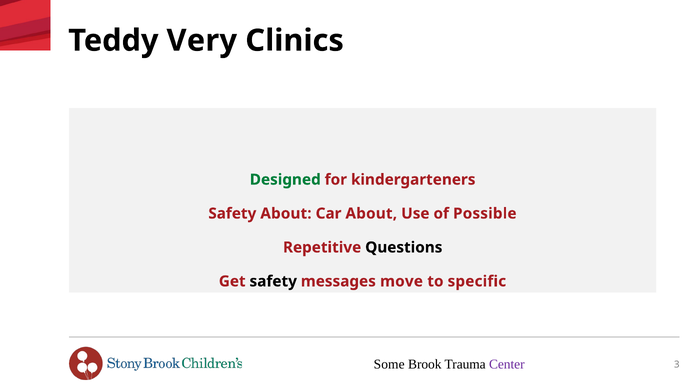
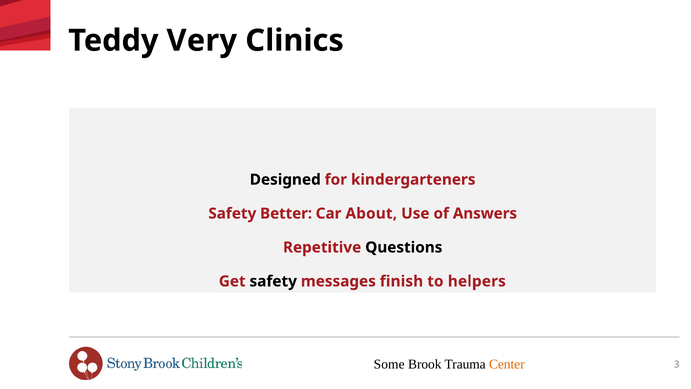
Designed colour: green -> black (285, 179)
Safety About: About -> Better (286, 213)
Possible: Possible -> Answers (485, 213)
move: move -> finish (402, 281)
specific: specific -> helpers (477, 281)
Center colour: purple -> orange (507, 364)
